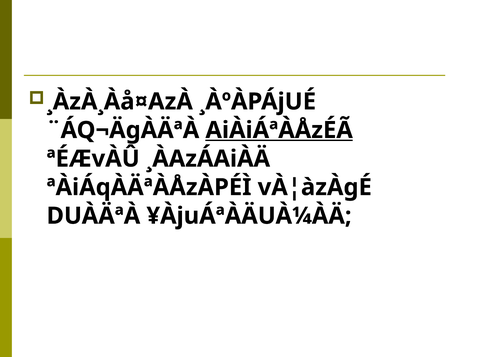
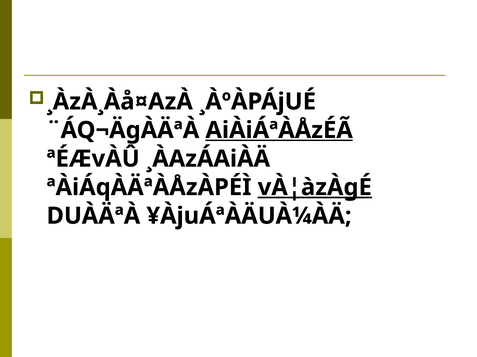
vÀ¦àzÀgÉ underline: none -> present (315, 188)
